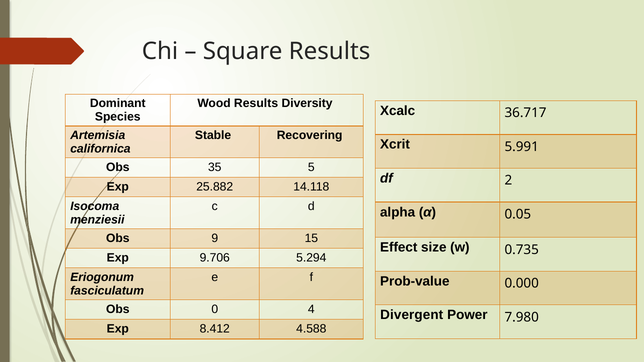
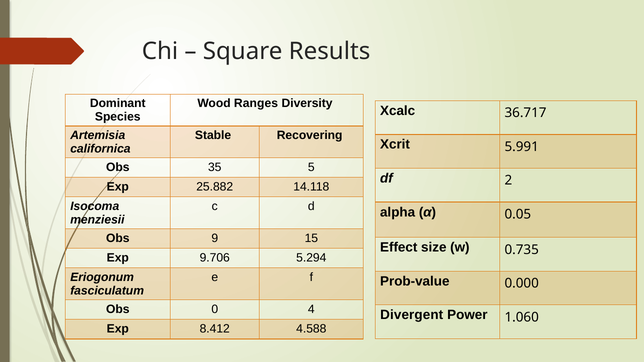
Wood Results: Results -> Ranges (256, 104)
7.980: 7.980 -> 1.060 (522, 317)
